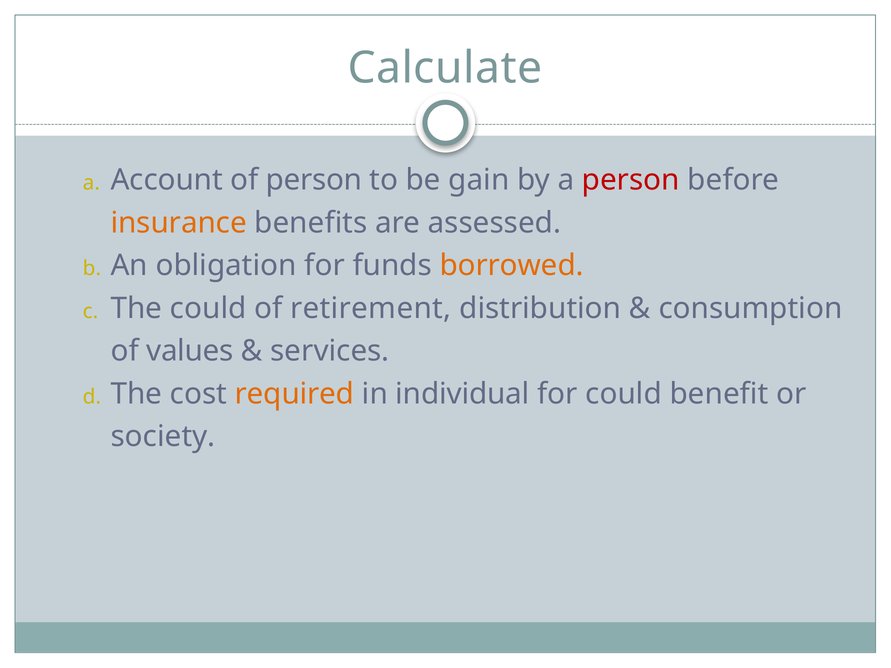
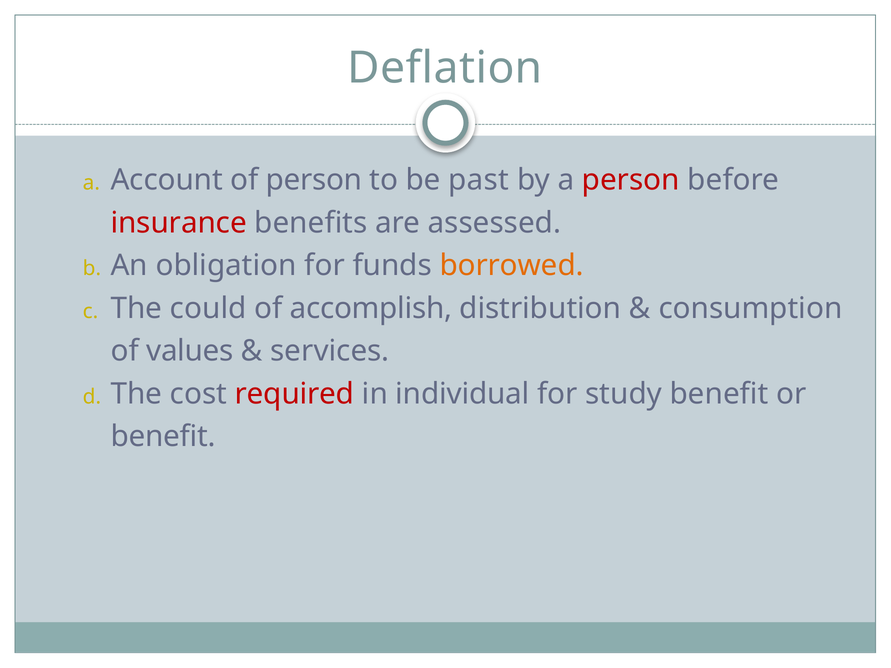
Calculate: Calculate -> Deflation (445, 68)
gain: gain -> past (479, 180)
insurance colour: orange -> red (179, 223)
retirement: retirement -> accomplish (371, 309)
required colour: orange -> red (294, 394)
for could: could -> study (624, 394)
society: society -> benefit (163, 437)
